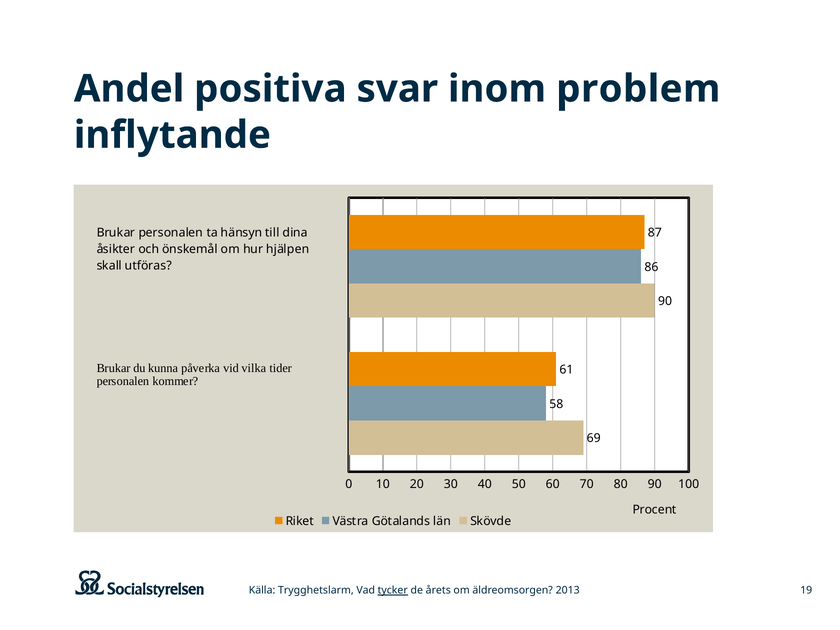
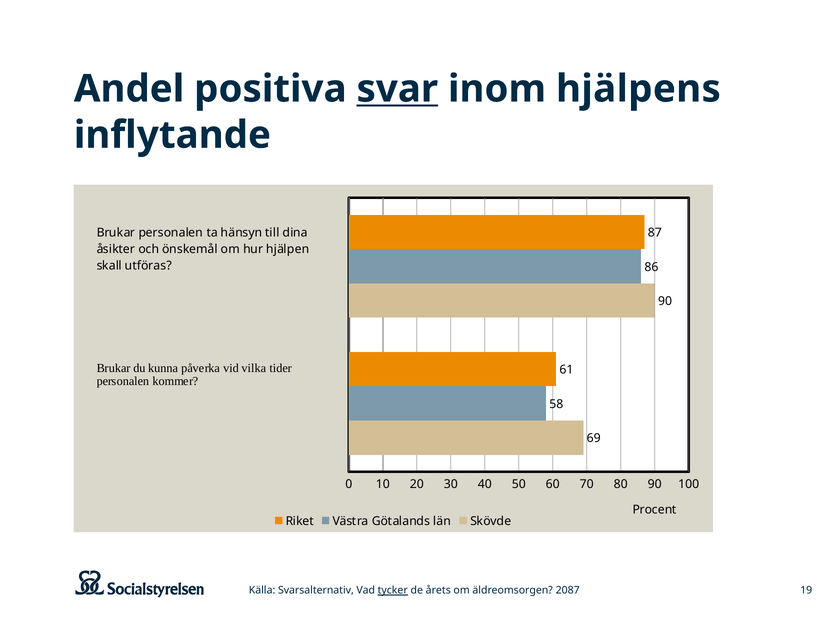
svar underline: none -> present (397, 89)
problem: problem -> hjälpens (638, 89)
Trygghetslarm: Trygghetslarm -> Svarsalternativ (316, 591)
2013: 2013 -> 2087 (568, 591)
